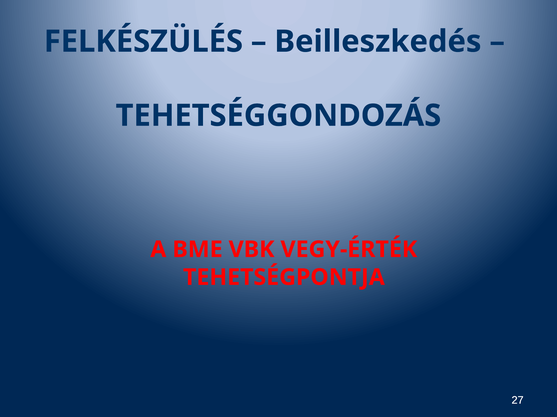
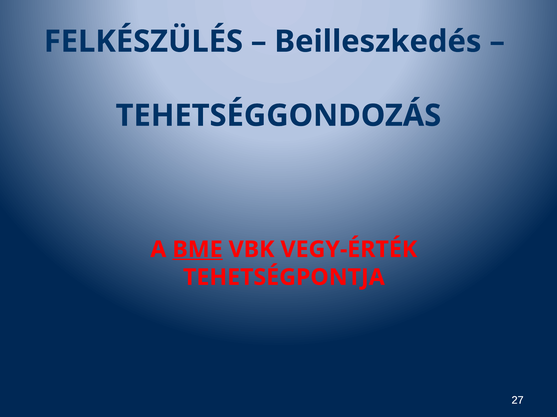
BME underline: none -> present (198, 250)
